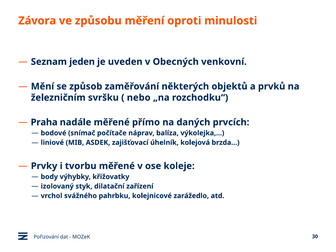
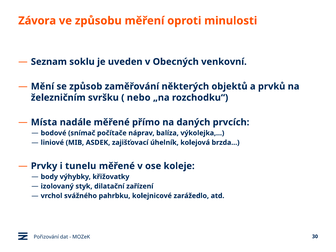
jeden: jeden -> soklu (82, 62)
Praha: Praha -> Místa (44, 122)
tvorbu: tvorbu -> tunelu (81, 166)
